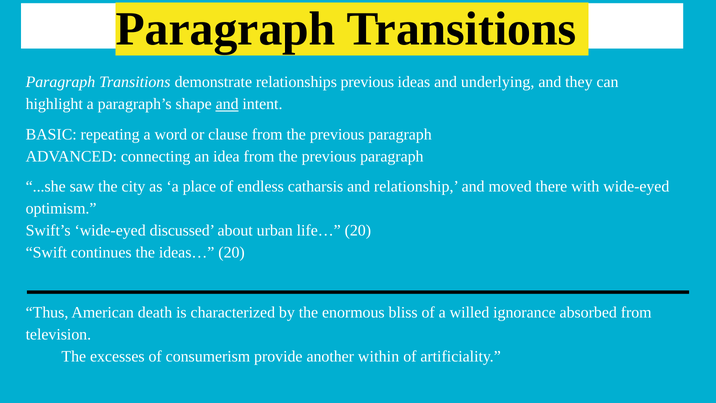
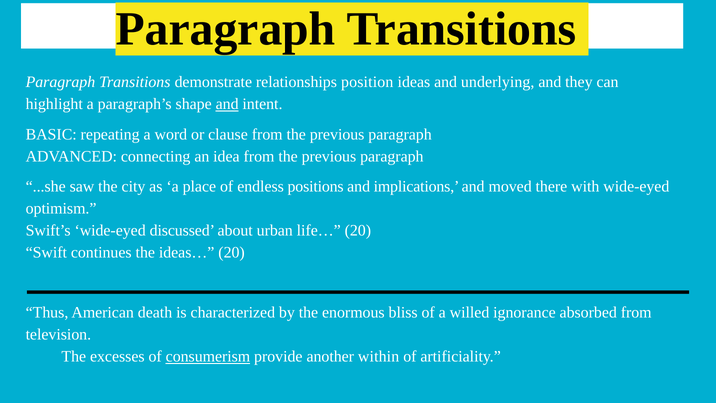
relationships previous: previous -> position (367, 82)
catharsis: catharsis -> positions (316, 186)
relationship: relationship -> implications (417, 186)
consumerism underline: none -> present (208, 356)
